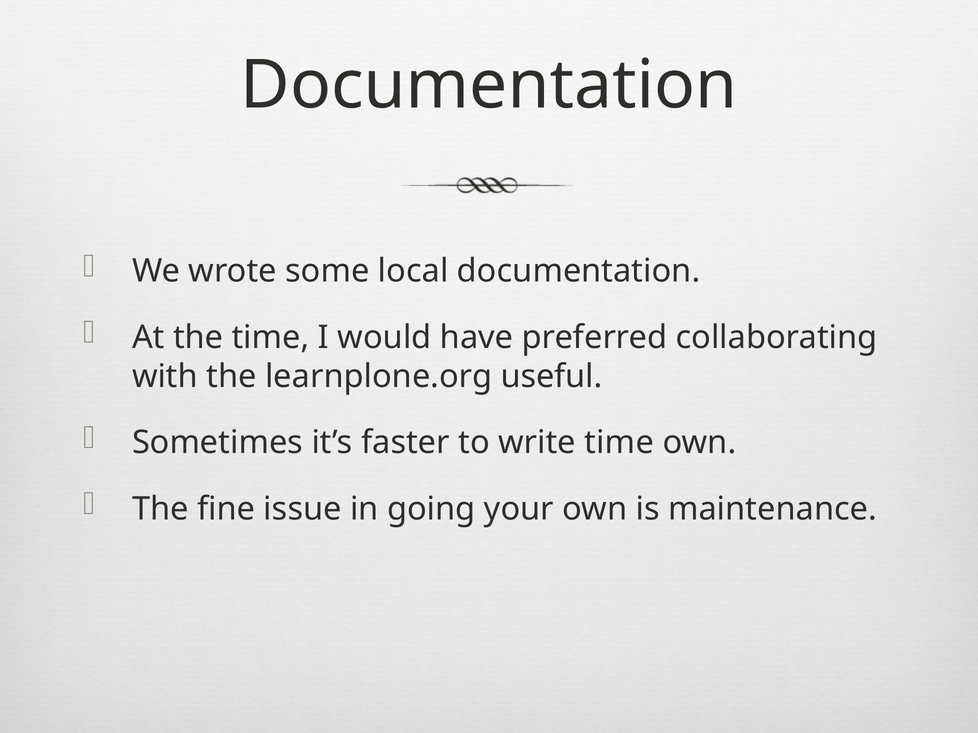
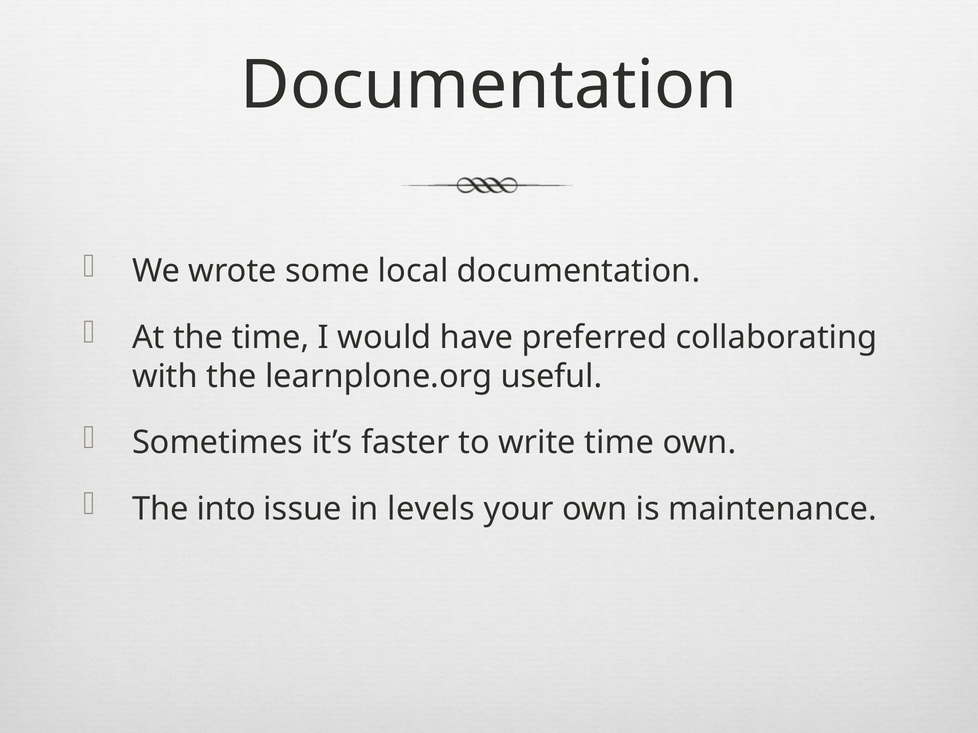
fine: fine -> into (226, 509)
going: going -> levels (431, 509)
